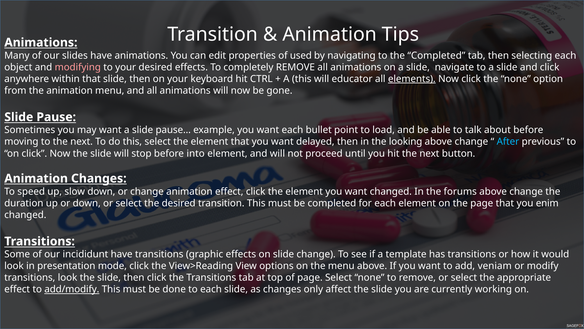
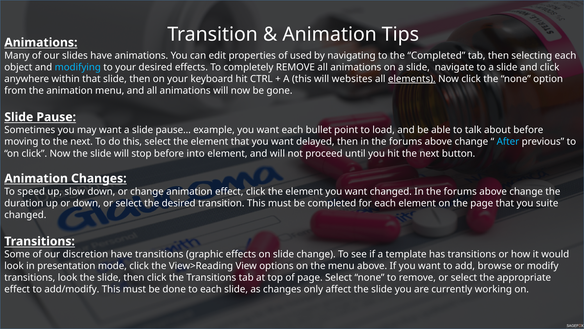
modifying colour: pink -> light blue (78, 67)
educator: educator -> websites (352, 79)
then in the looking: looking -> forums (406, 142)
enim: enim -> suite (547, 203)
incididunt: incididunt -> discretion (85, 254)
veniam: veniam -> browse (495, 266)
add/modify underline: present -> none (72, 289)
